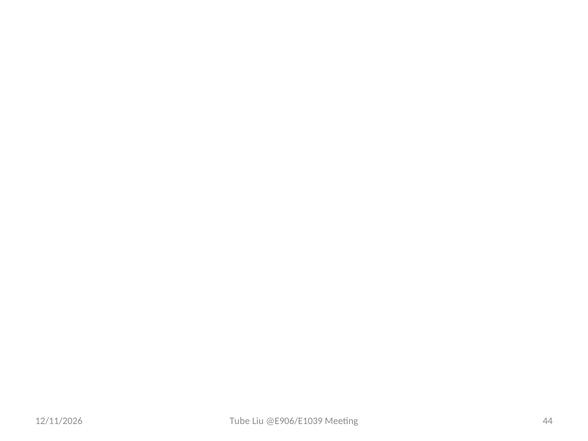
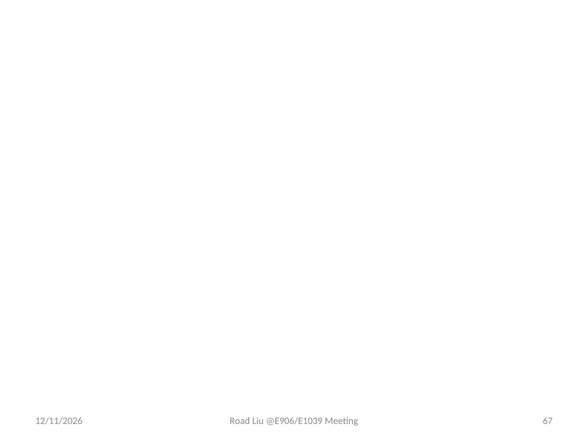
Tube: Tube -> Road (240, 421)
44: 44 -> 67 (548, 421)
